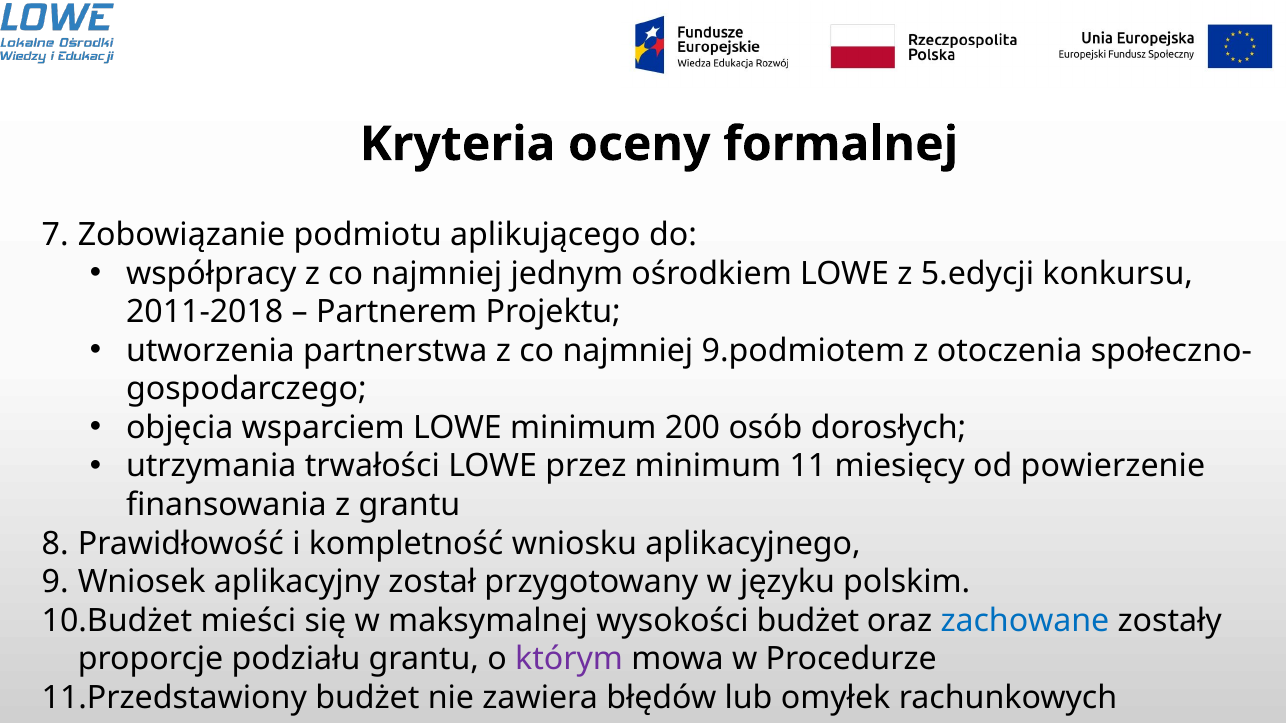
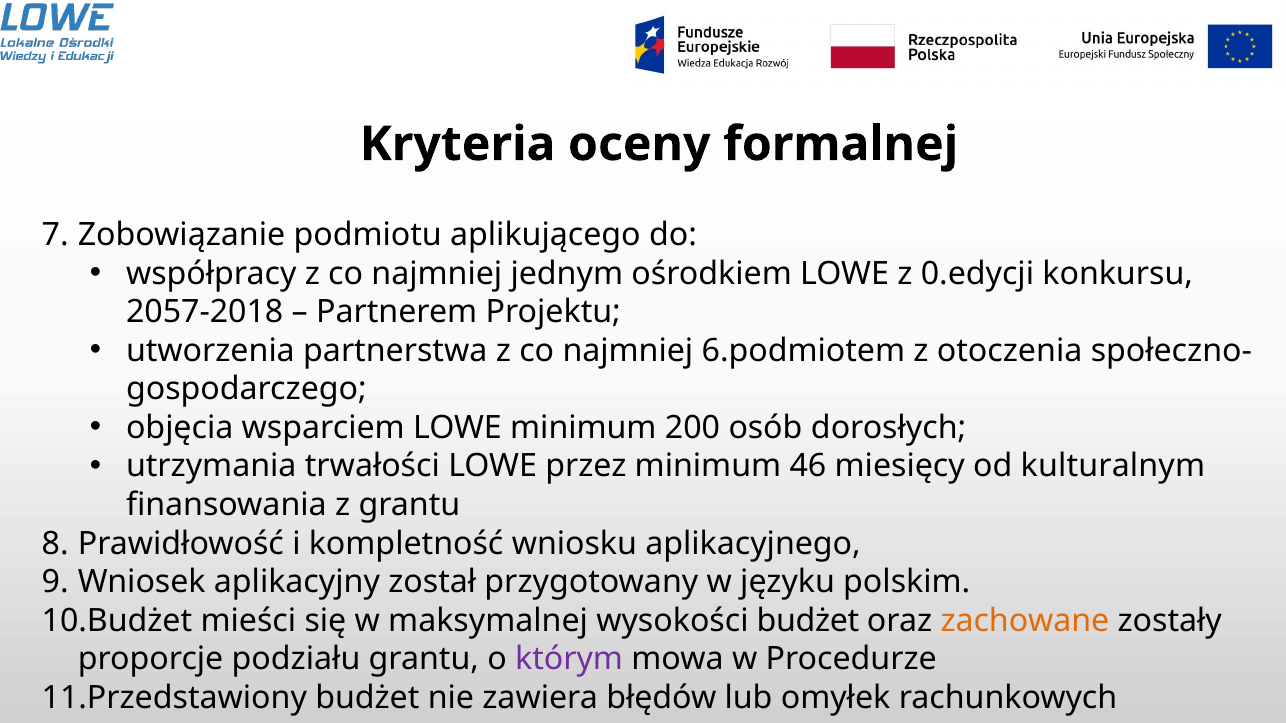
5.edycji: 5.edycji -> 0.edycji (977, 274)
2011-2018: 2011-2018 -> 2057-2018 (205, 312)
9.podmiotem: 9.podmiotem -> 6.podmiotem (803, 351)
11: 11 -> 46 (808, 467)
powierzenie: powierzenie -> kulturalnym (1113, 467)
zachowane colour: blue -> orange (1025, 621)
